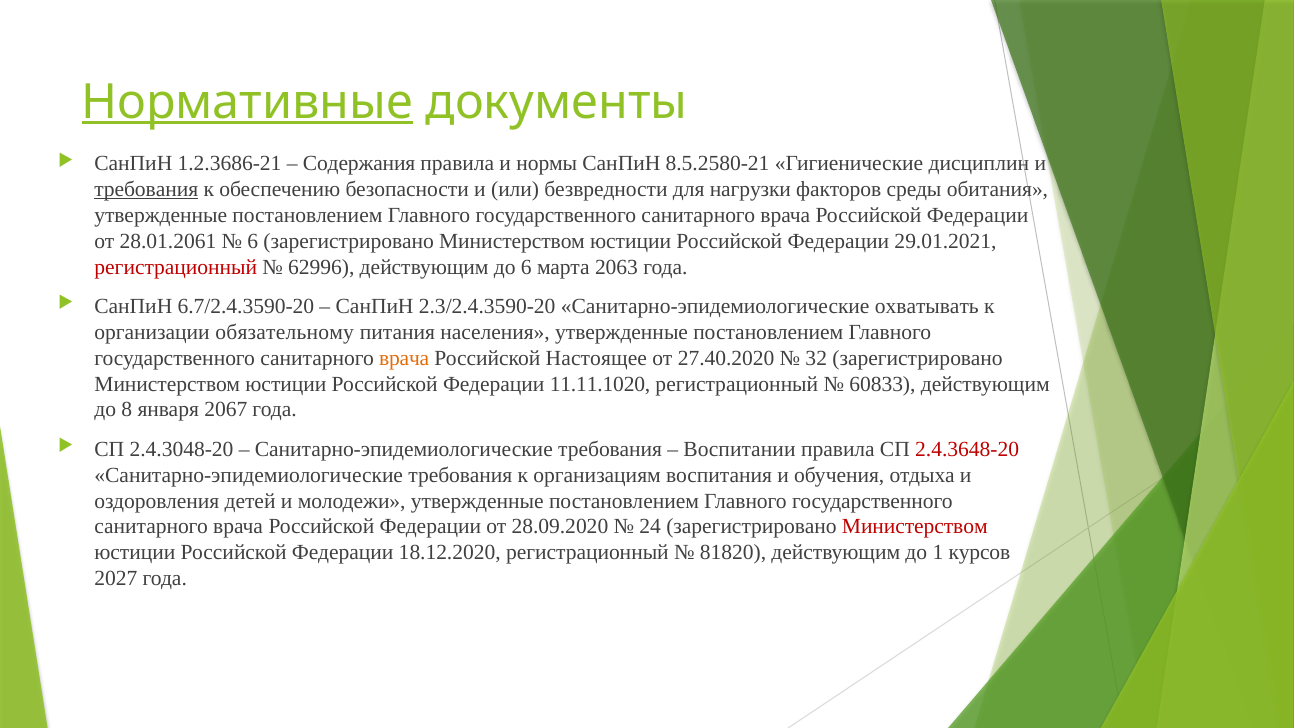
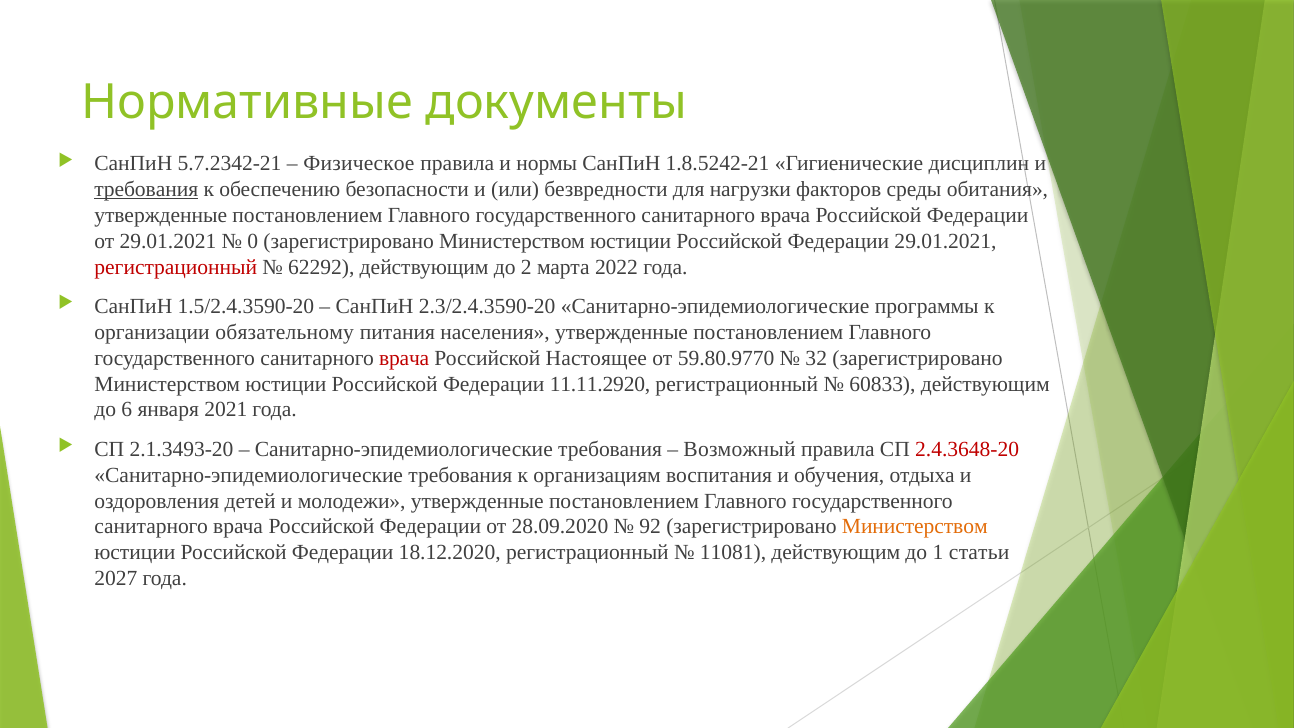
Нормативные underline: present -> none (247, 102)
1.2.3686-21: 1.2.3686-21 -> 5.7.2342-21 (230, 163)
Содержания: Содержания -> Физическое (359, 163)
8.5.2580-21: 8.5.2580-21 -> 1.8.5242-21 (718, 163)
от 28.01.2061: 28.01.2061 -> 29.01.2021 (168, 241)
6: 6 -> 0 (253, 241)
62996: 62996 -> 62292 (321, 267)
до 6: 6 -> 2 (526, 267)
2063: 2063 -> 2022 (616, 267)
6.7/2.4.3590-20: 6.7/2.4.3590-20 -> 1.5/2.4.3590-20 (246, 306)
охватывать: охватывать -> программы (927, 306)
врача colour: orange -> red (404, 358)
27.40.2020: 27.40.2020 -> 59.80.9770 (726, 358)
11.11.1020: 11.11.1020 -> 11.11.2920 (600, 384)
8: 8 -> 6 (127, 410)
2067: 2067 -> 2021 (226, 410)
2.4.3048-20: 2.4.3048-20 -> 2.1.3493-20 (182, 449)
Воспитании: Воспитании -> Возможный (740, 449)
24: 24 -> 92 (650, 527)
Министерством colour: red -> orange (915, 527)
81820: 81820 -> 11081 (733, 553)
курсов: курсов -> статьи (979, 553)
